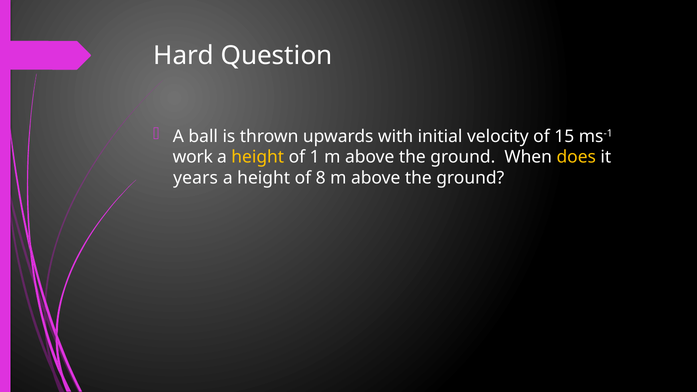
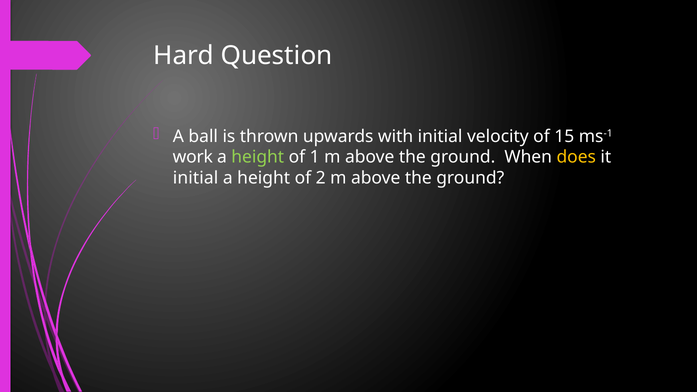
height colour: yellow -> light green (258, 157)
years: years -> initial (196, 178)
8: 8 -> 2 (321, 178)
